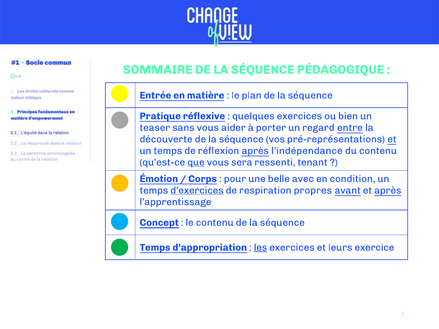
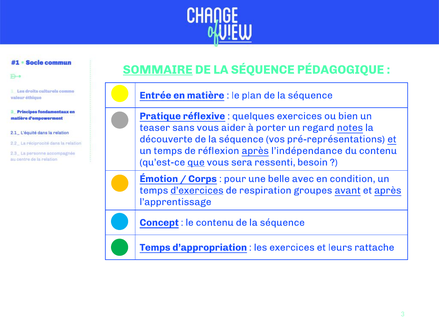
SOMMAIRE underline: none -> present (158, 70)
entre: entre -> notes (350, 128)
tenant: tenant -> besoin (313, 162)
propres: propres -> groupes (313, 190)
les underline: present -> none (260, 248)
exercice: exercice -> rattache (374, 248)
